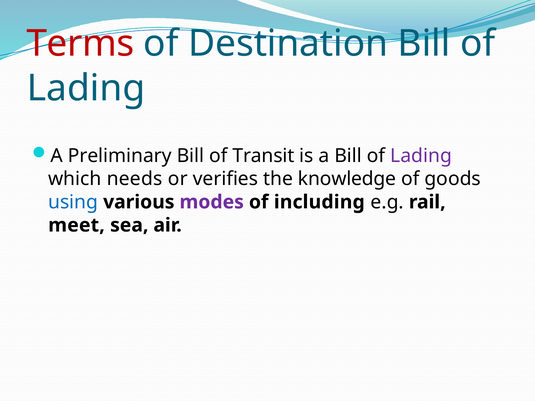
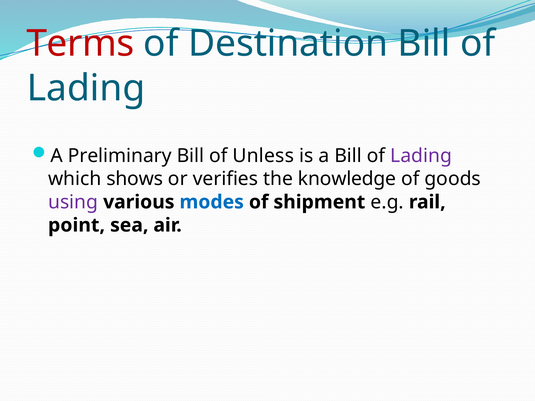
Transit: Transit -> Unless (263, 156)
needs: needs -> shows (135, 179)
using colour: blue -> purple (73, 202)
modes colour: purple -> blue (212, 202)
including: including -> shipment (319, 202)
meet: meet -> point (77, 225)
